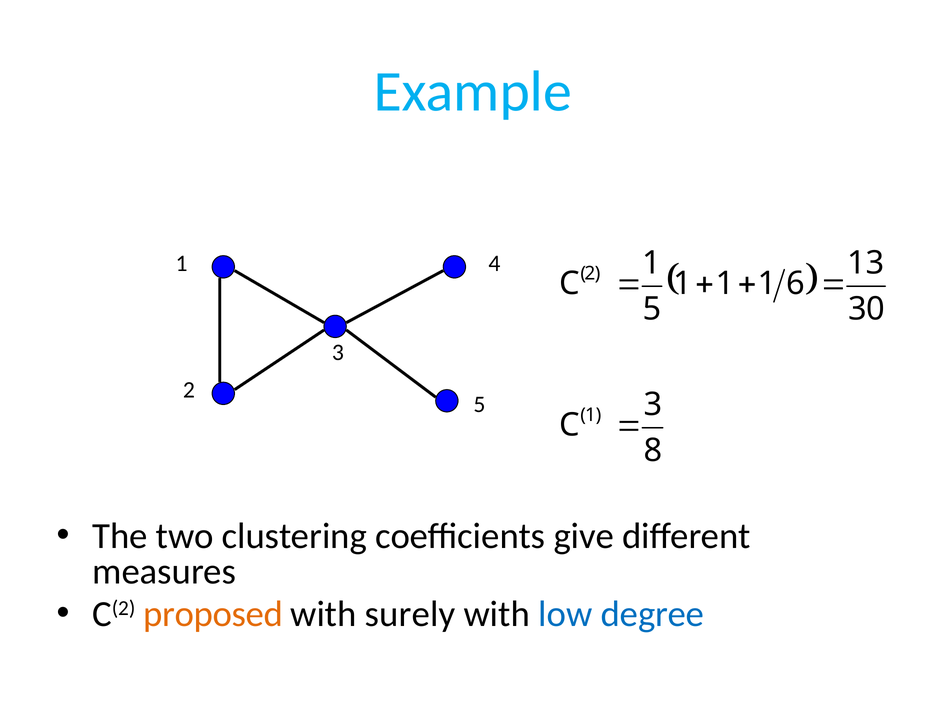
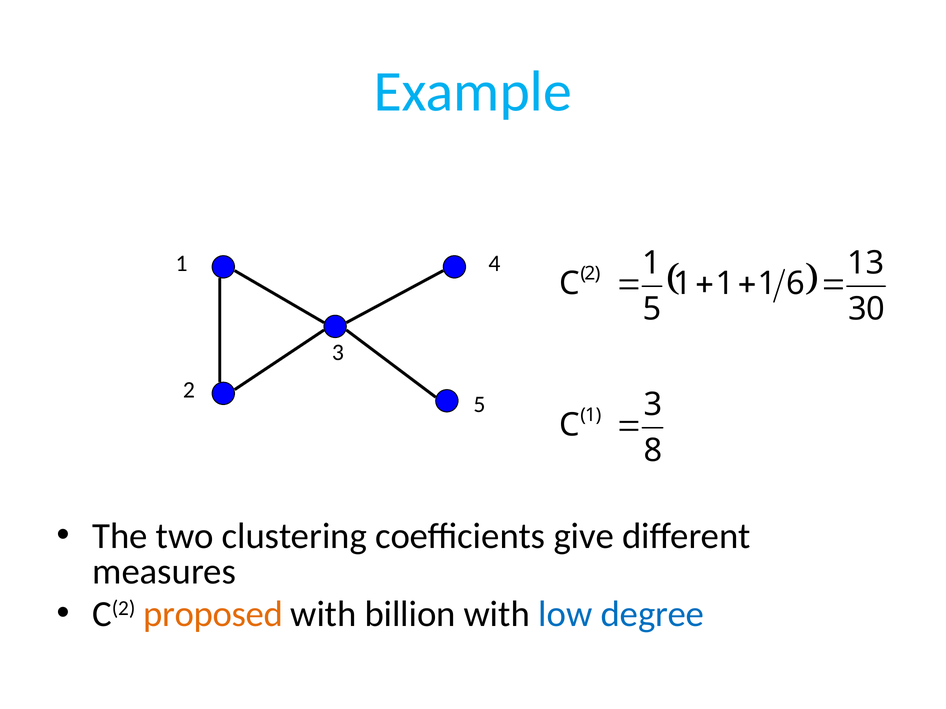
surely: surely -> billion (410, 615)
